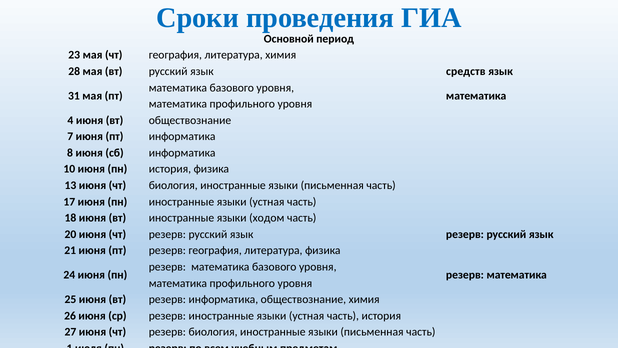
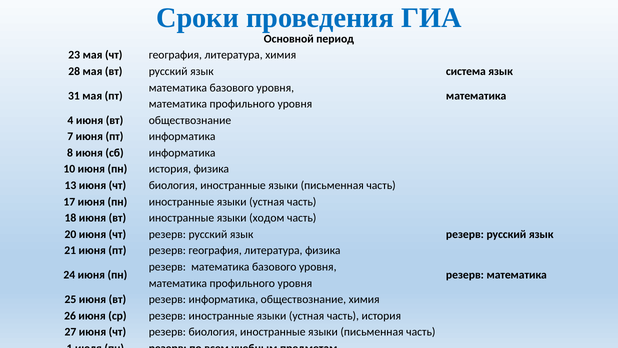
средств: средств -> система (466, 71)
